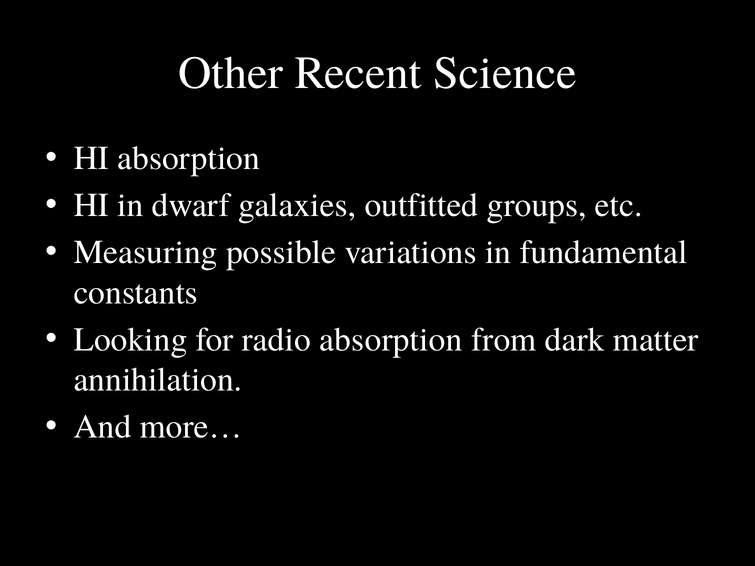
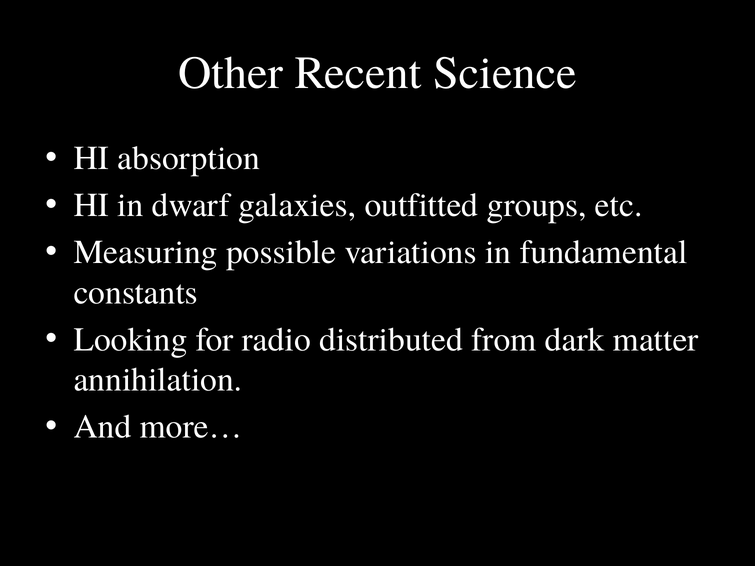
radio absorption: absorption -> distributed (391, 340)
